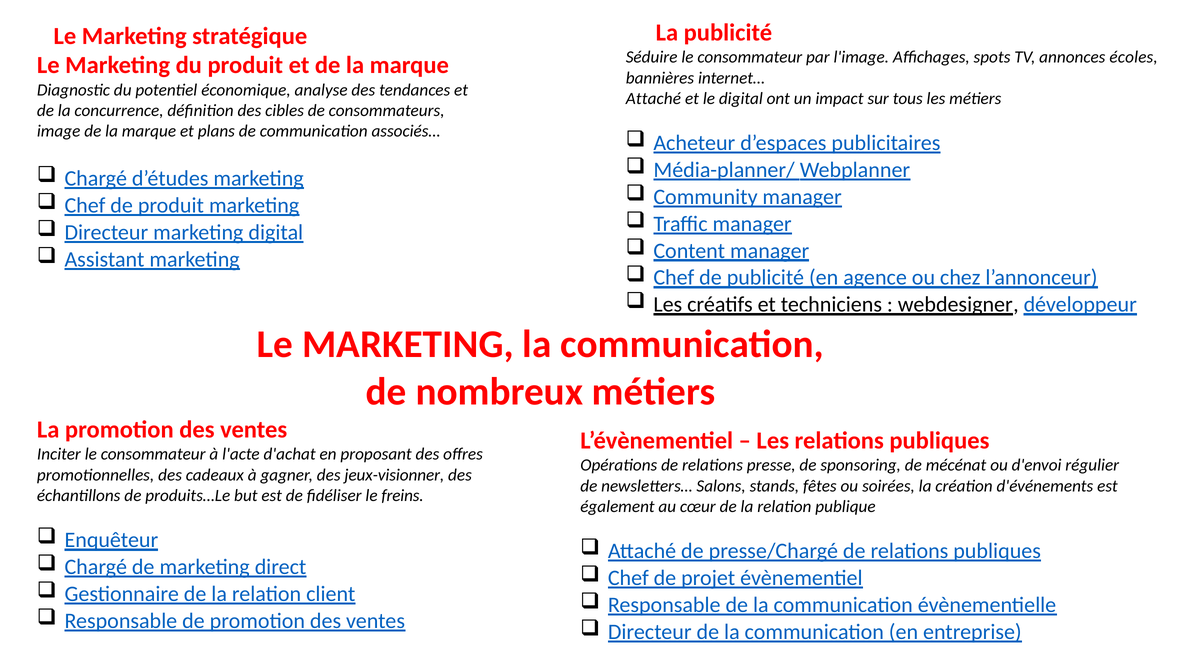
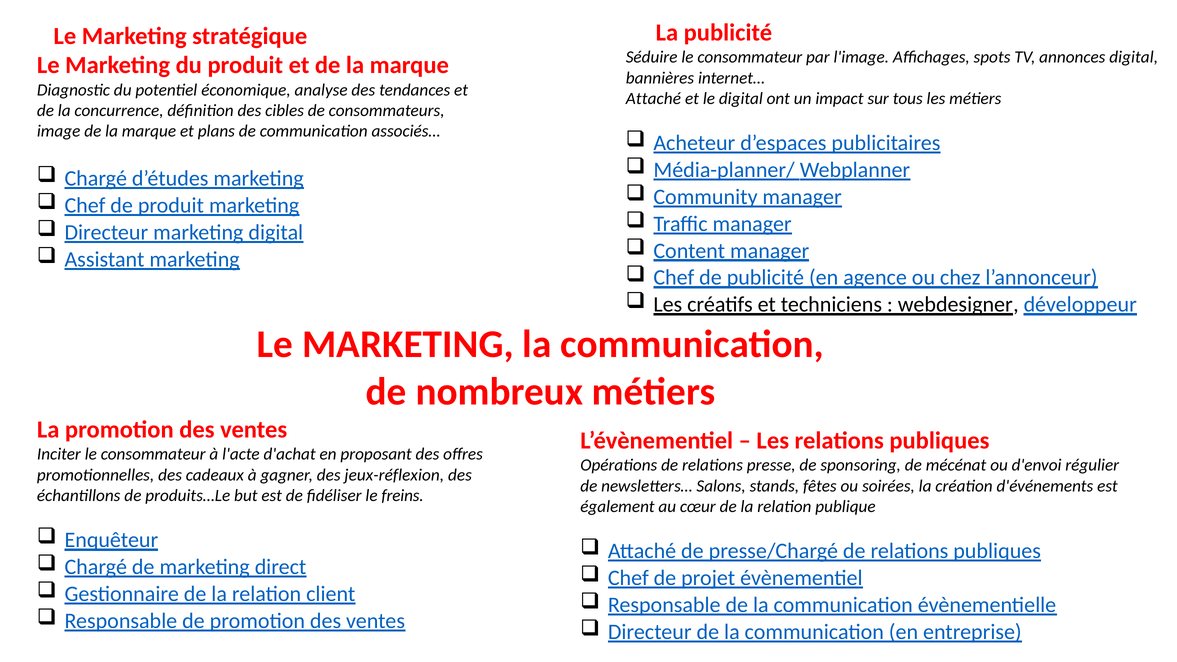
annonces écoles: écoles -> digital (1134, 57)
jeux-visionner: jeux-visionner -> jeux-réflexion (394, 475)
